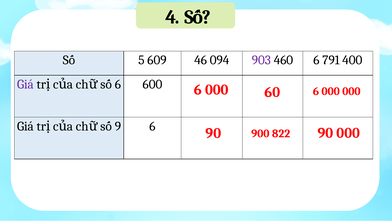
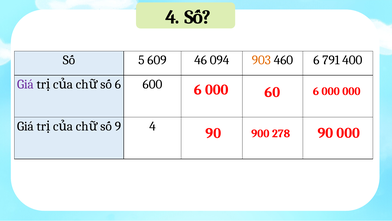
903 colour: purple -> orange (262, 60)
6: 6 -> 4 (153, 126)
822: 822 -> 278 (281, 133)
